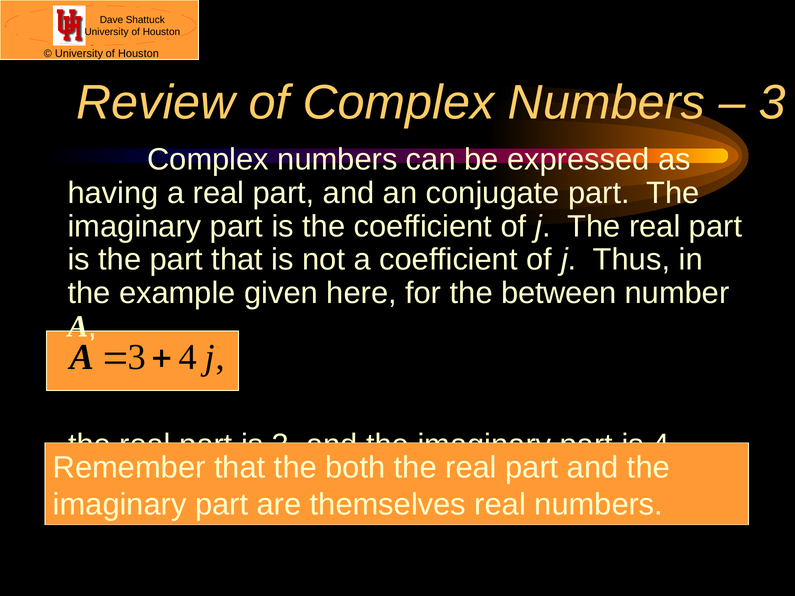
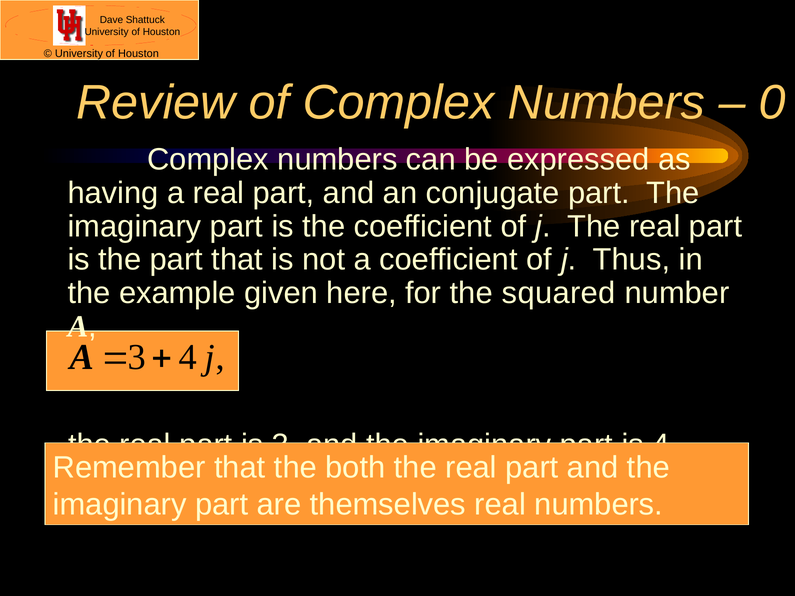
3: 3 -> 0 (772, 103)
between: between -> squared (559, 293)
